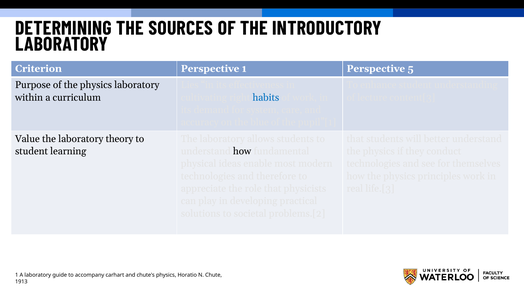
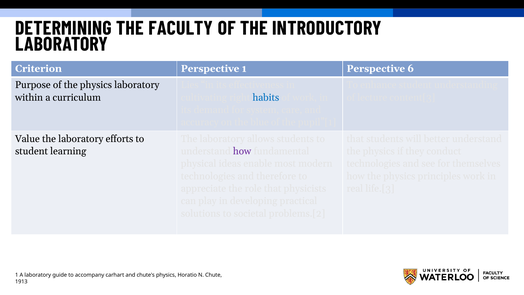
SOURCES: SOURCES -> FACULTY (181, 28)
5: 5 -> 6 (411, 69)
theory: theory -> efforts (119, 139)
how colour: black -> purple (242, 151)
